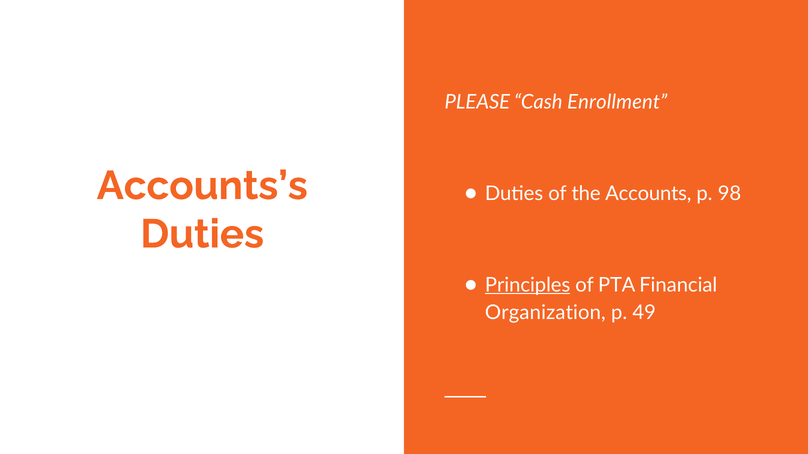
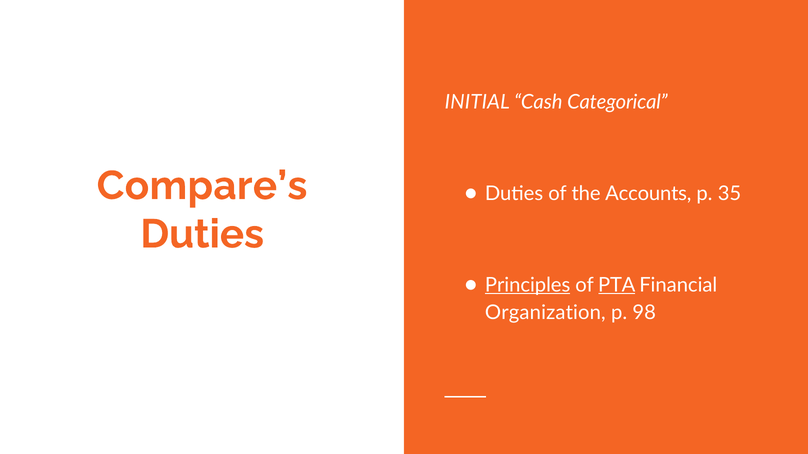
PLEASE: PLEASE -> INITIAL (477, 102)
Enrollment: Enrollment -> Categorical (617, 102)
Accounts’s: Accounts’s -> Compare’s (202, 186)
98: 98 -> 35 (729, 194)
PTA underline: none -> present (617, 285)
49: 49 -> 98 (644, 313)
